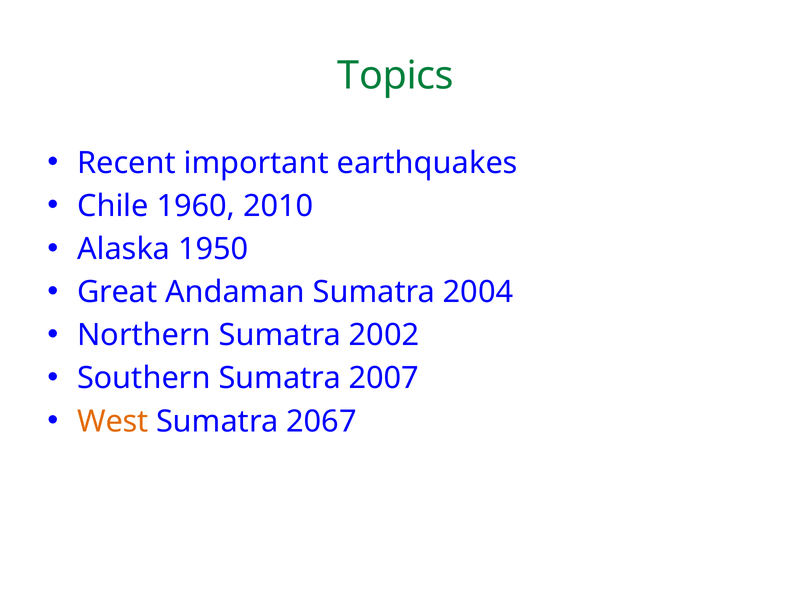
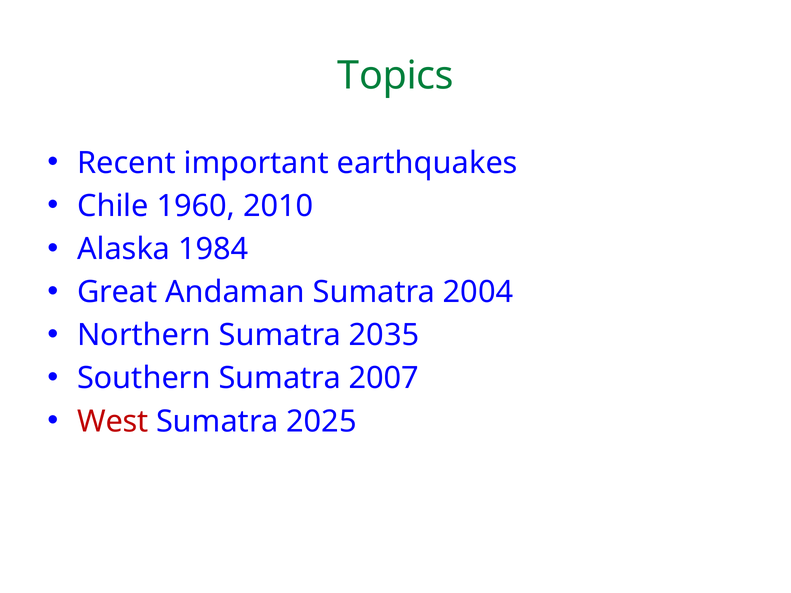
1950: 1950 -> 1984 (213, 249)
2002: 2002 -> 2035 (384, 335)
West colour: orange -> red (113, 422)
2067: 2067 -> 2025 (321, 422)
